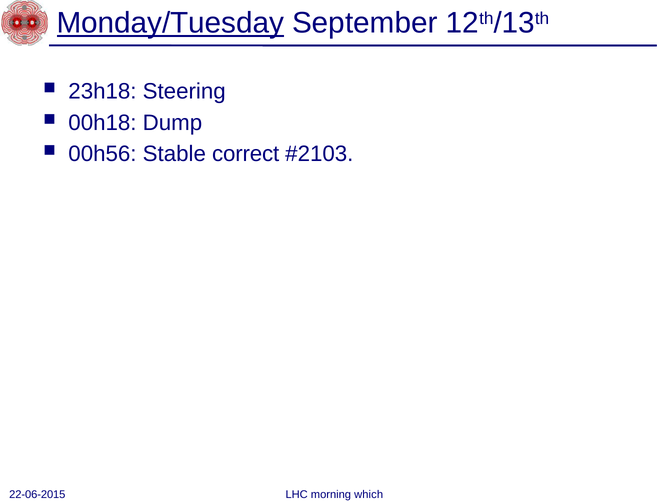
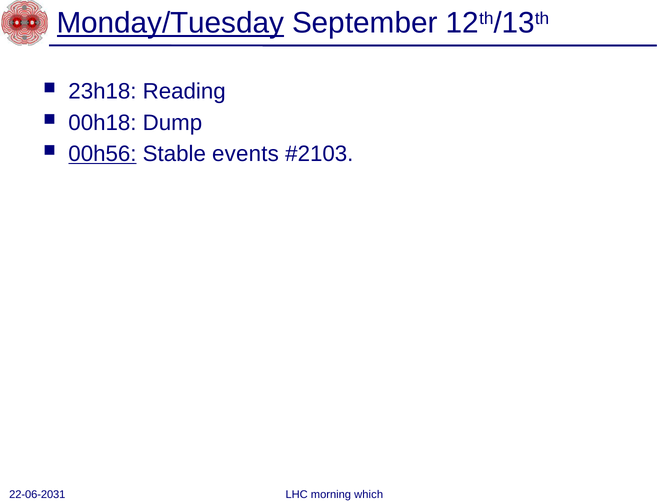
Steering: Steering -> Reading (184, 91)
00h56 underline: none -> present (102, 154)
correct: correct -> events (245, 154)
22-06-2015: 22-06-2015 -> 22-06-2031 (37, 494)
